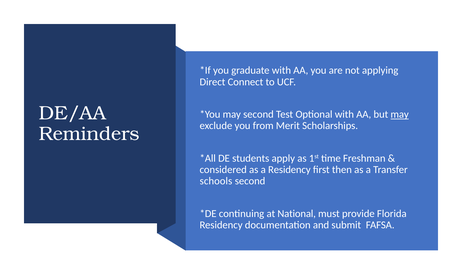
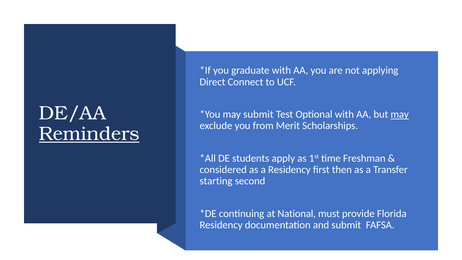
may second: second -> submit (258, 114)
Reminders underline: none -> present (89, 134)
schools: schools -> starting (216, 181)
